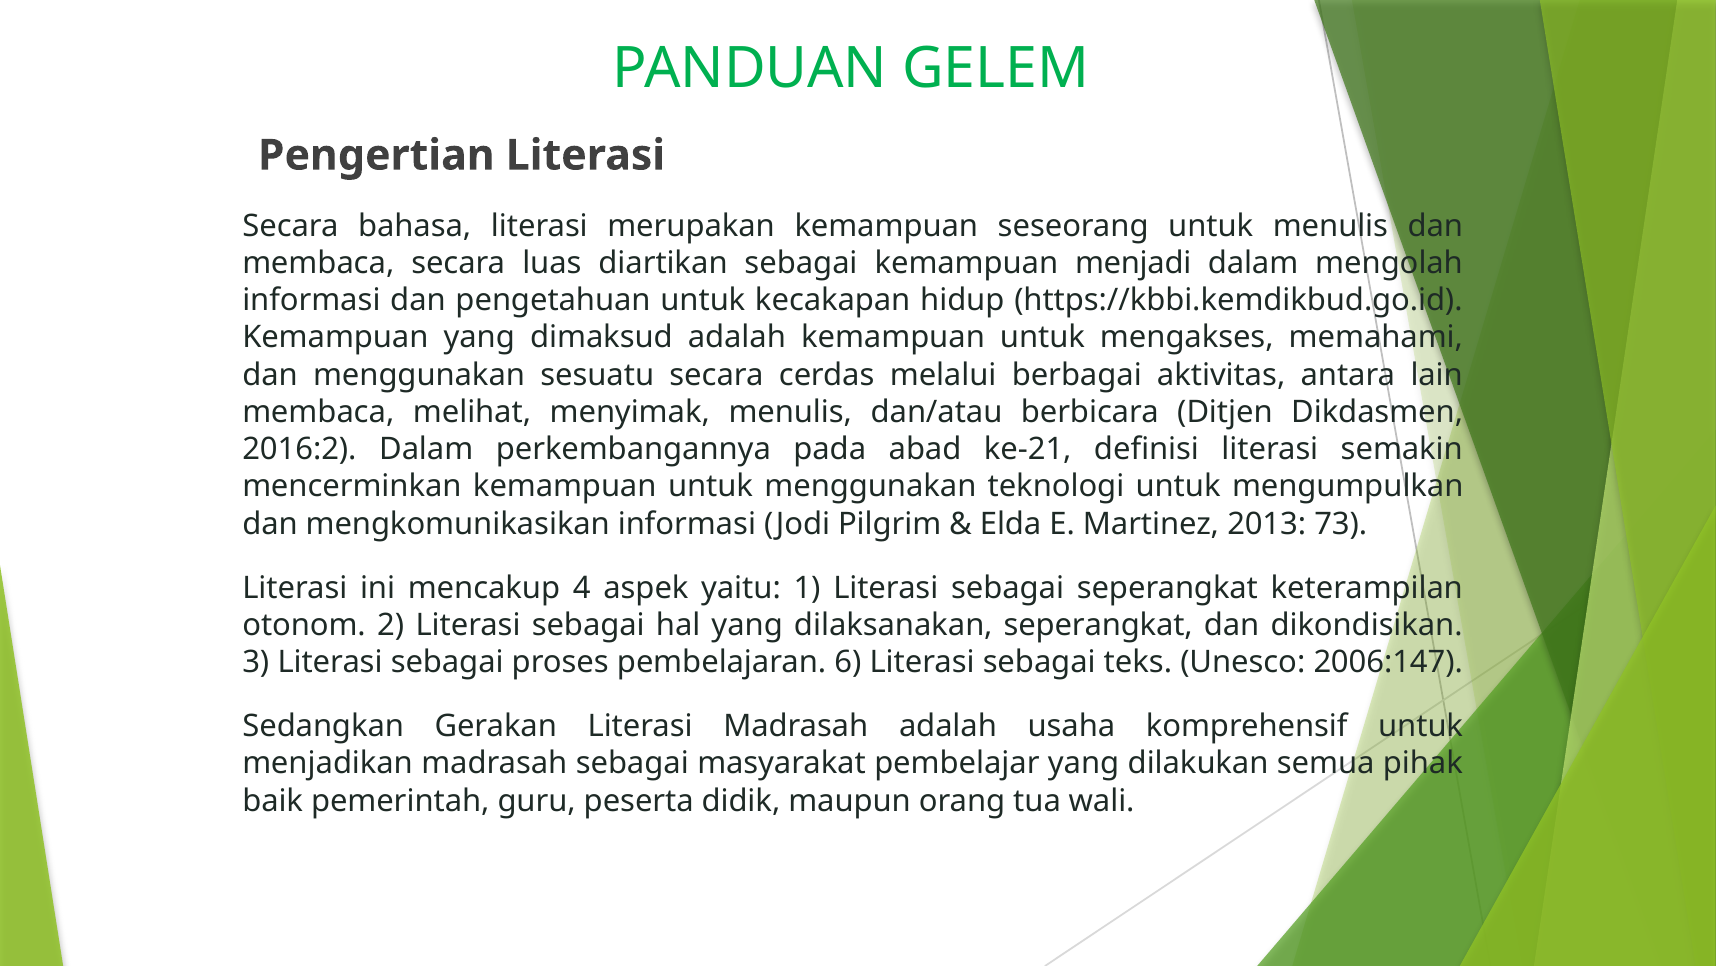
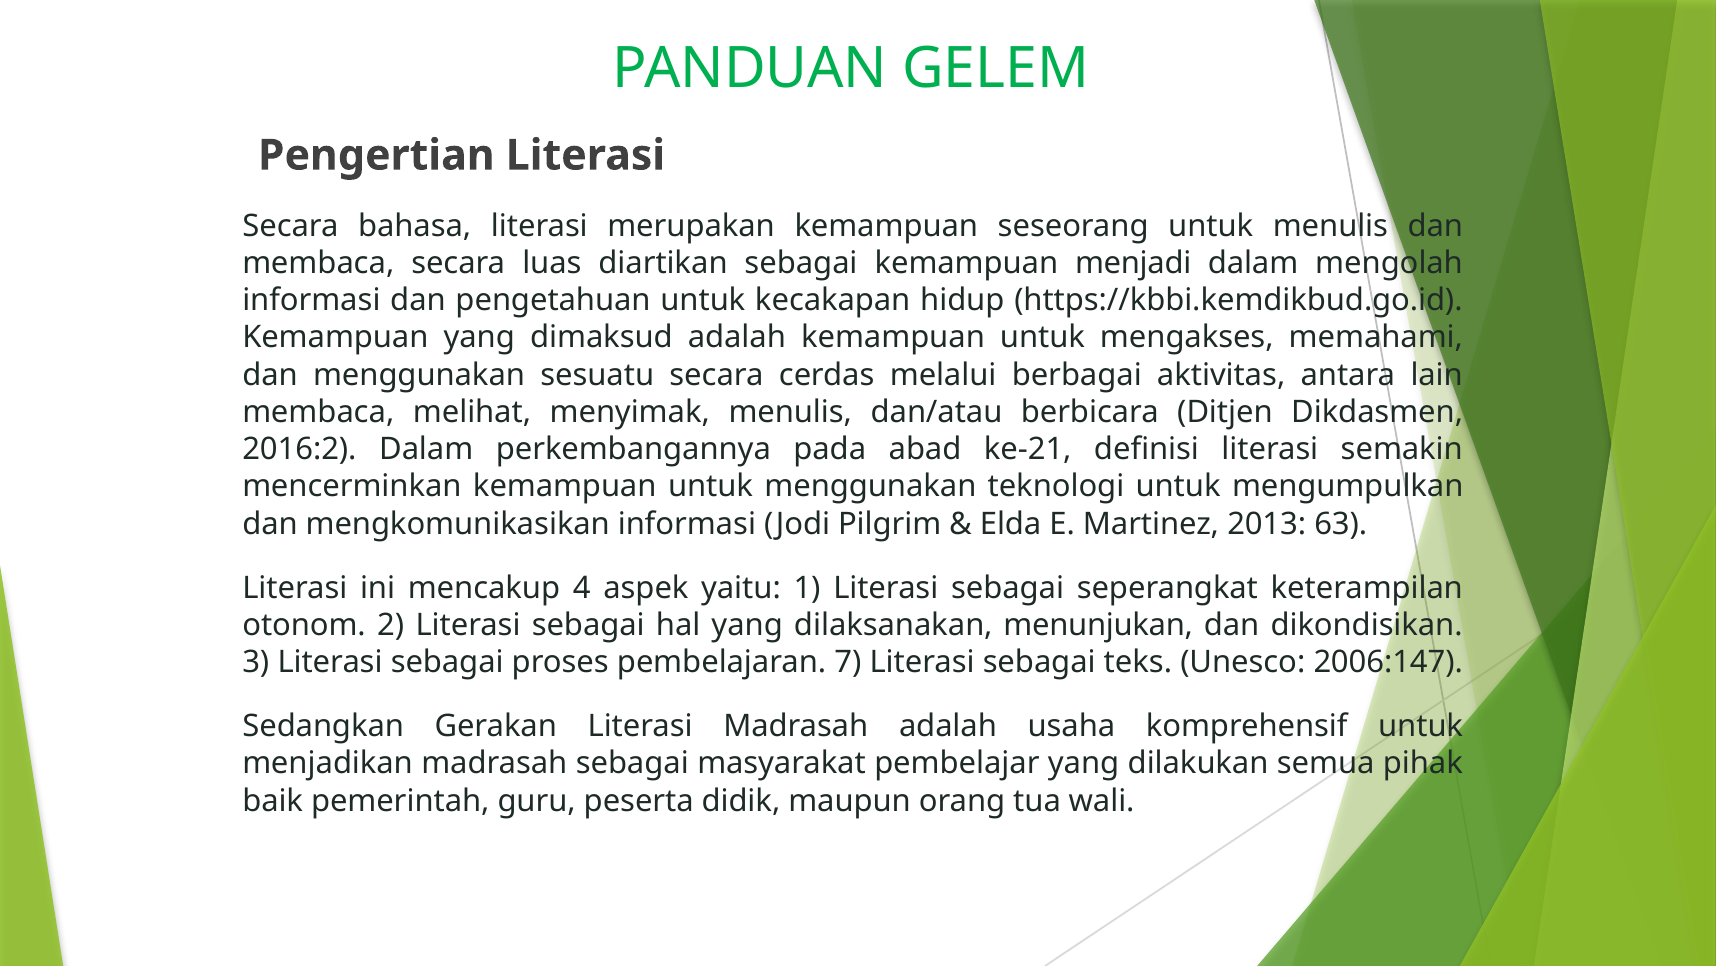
73: 73 -> 63 (1341, 523)
dilaksanakan seperangkat: seperangkat -> menunjukan (1098, 625)
6: 6 -> 7 (848, 662)
